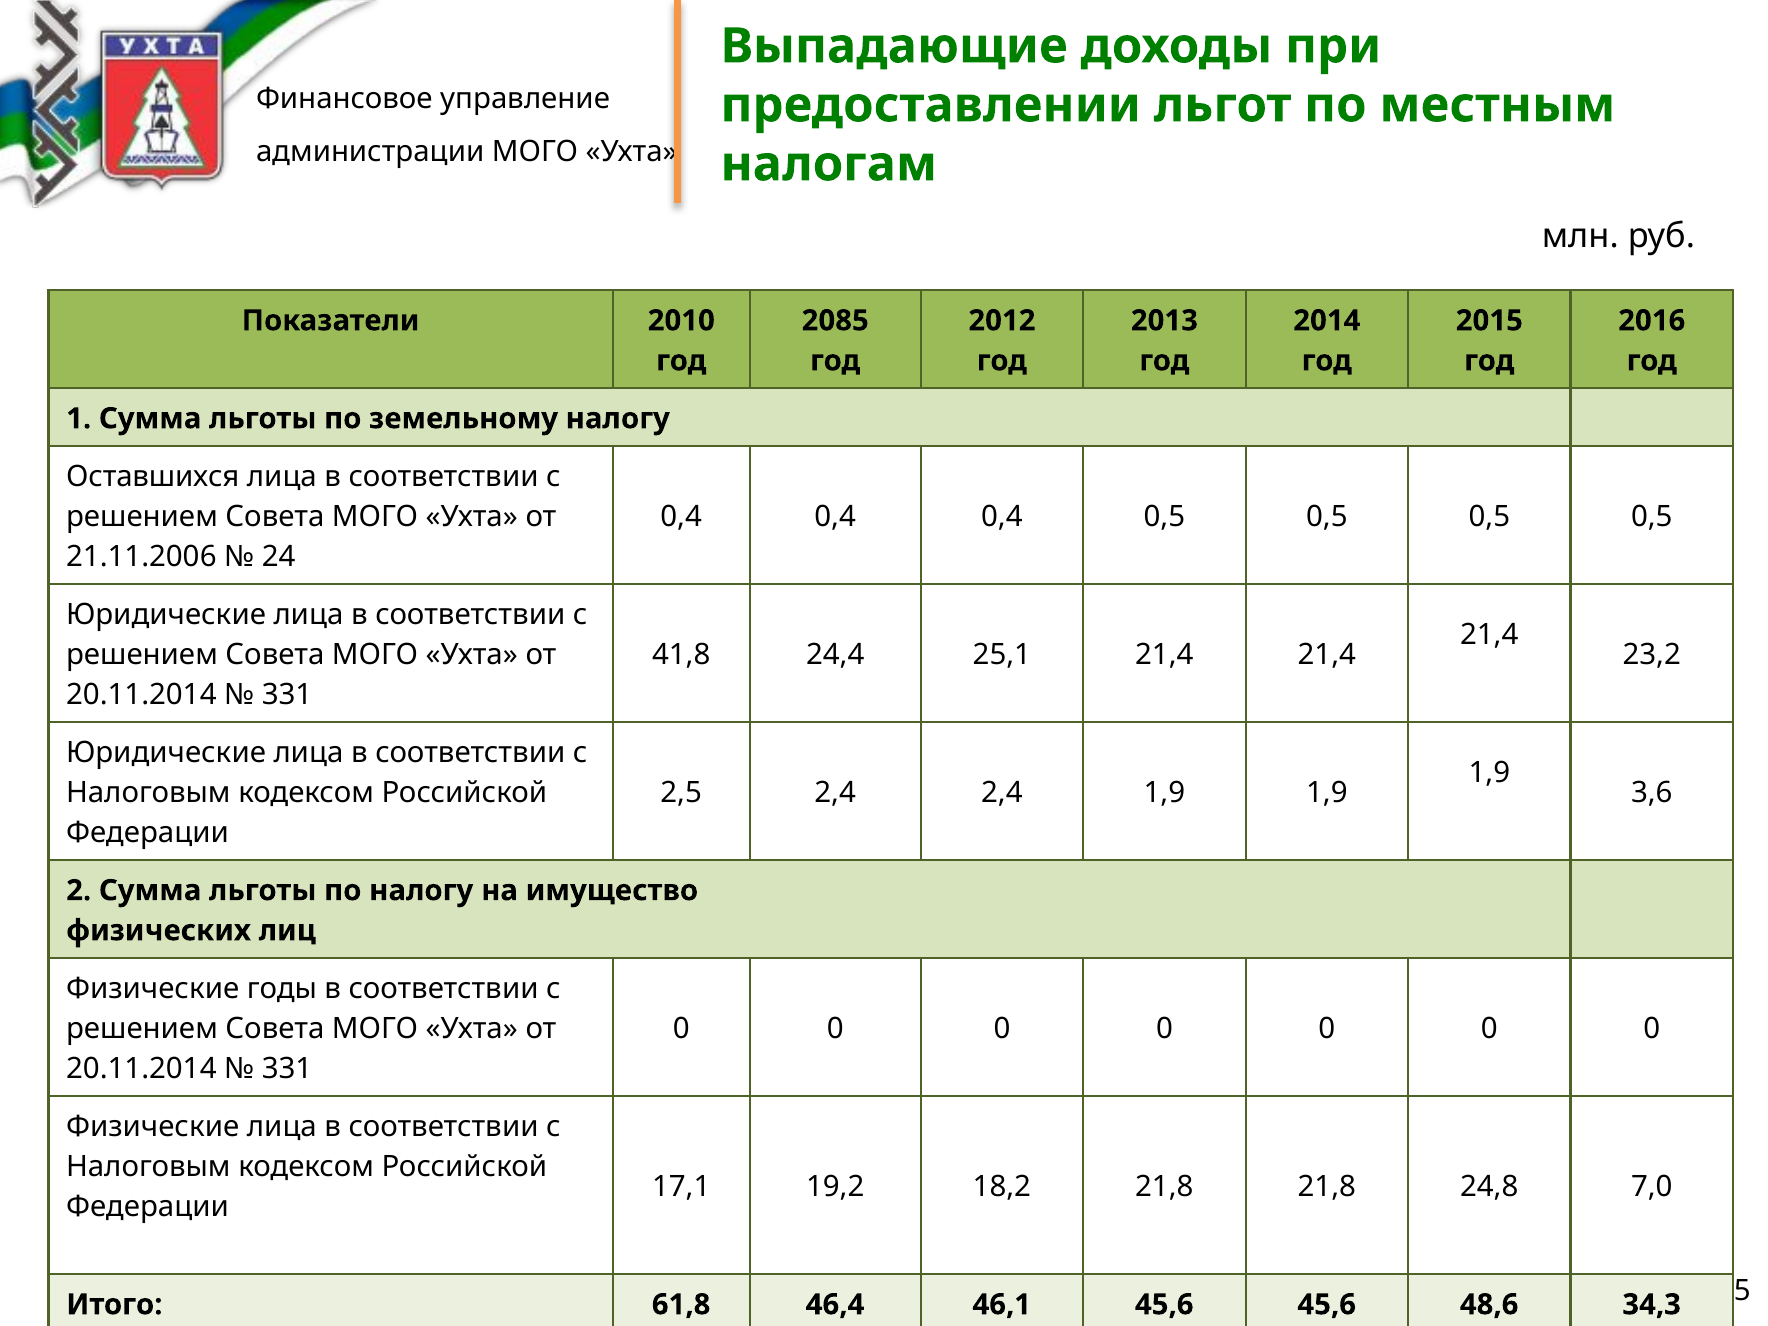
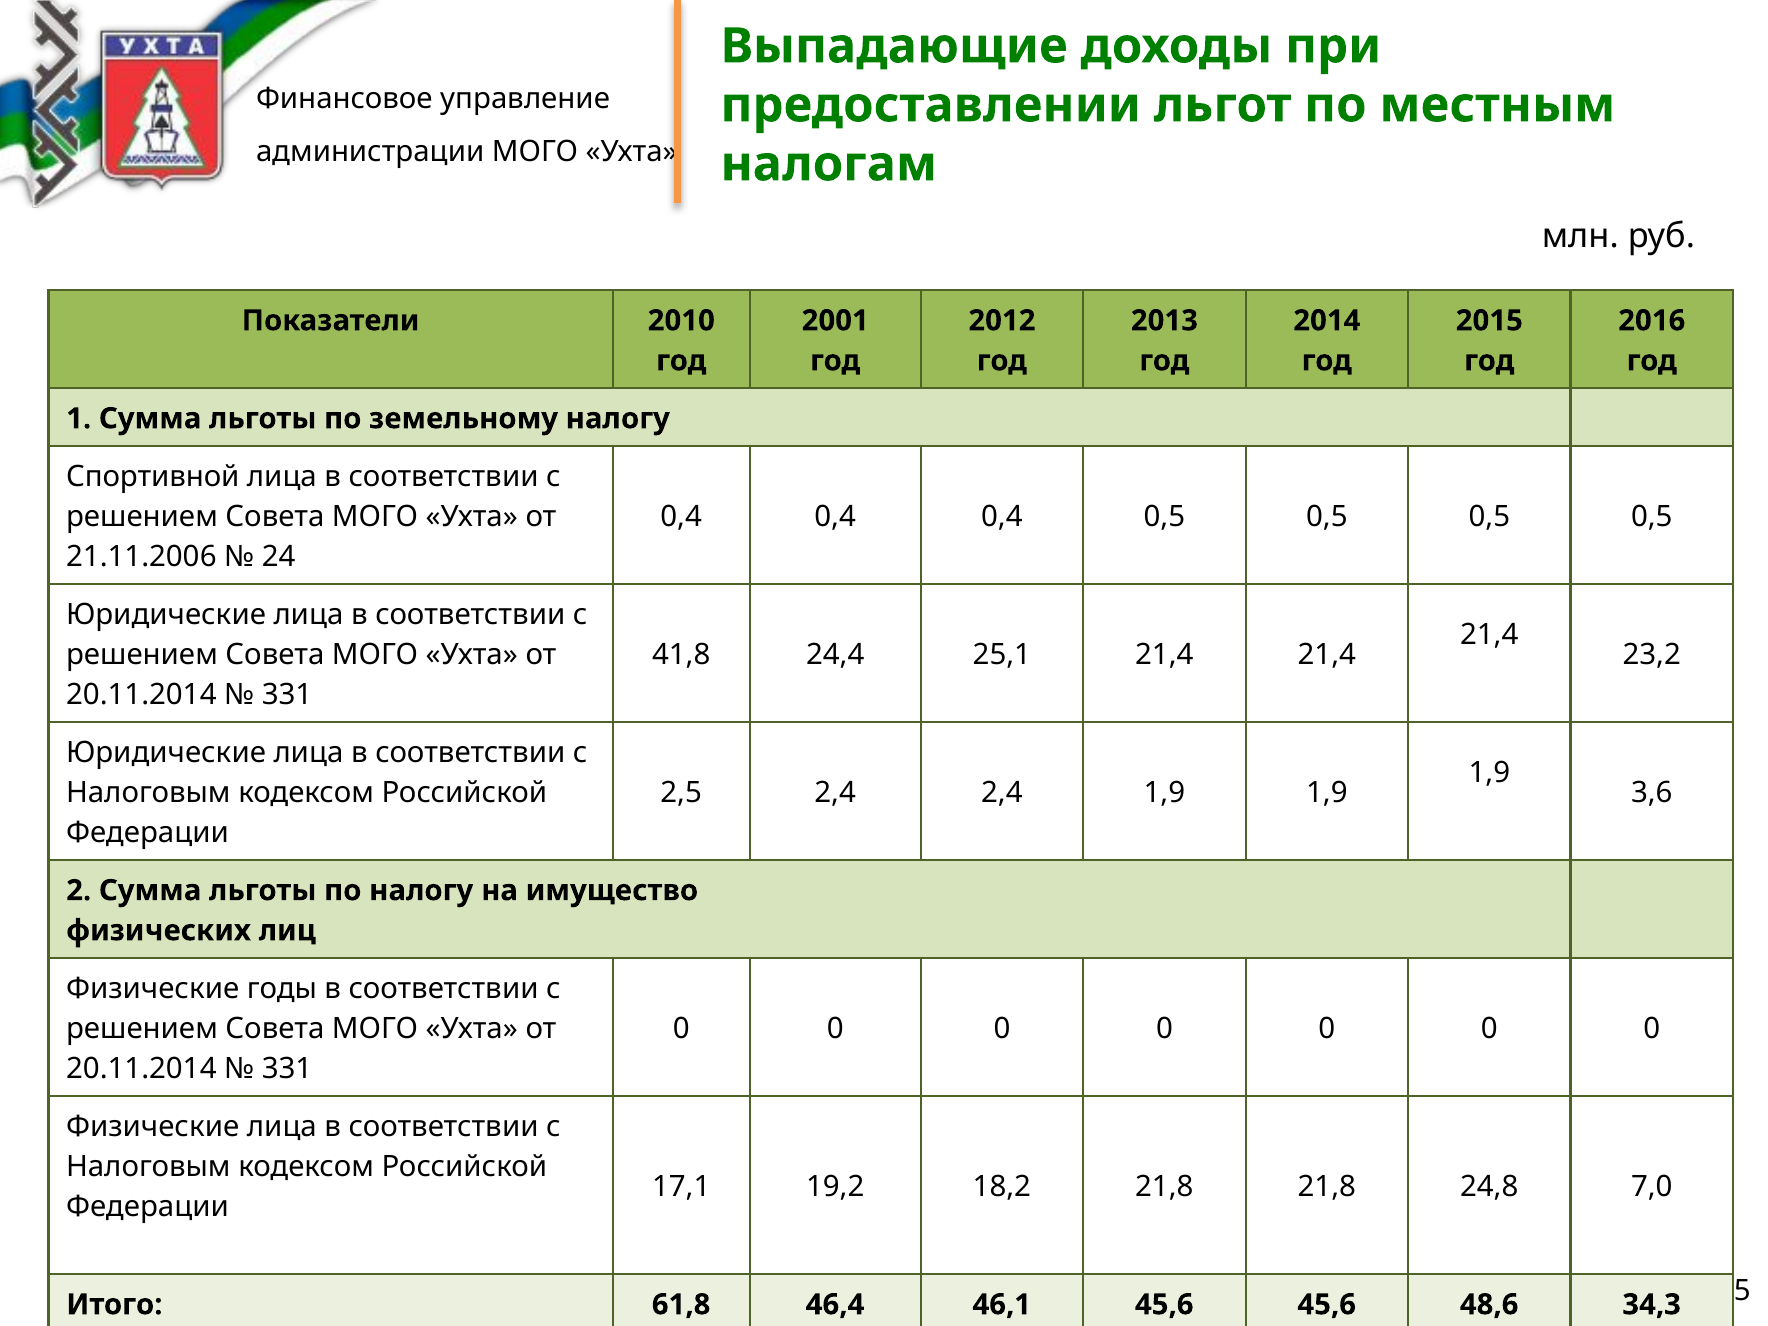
2085: 2085 -> 2001 (835, 321)
Оставшихся: Оставшихся -> Спортивной (153, 476)
